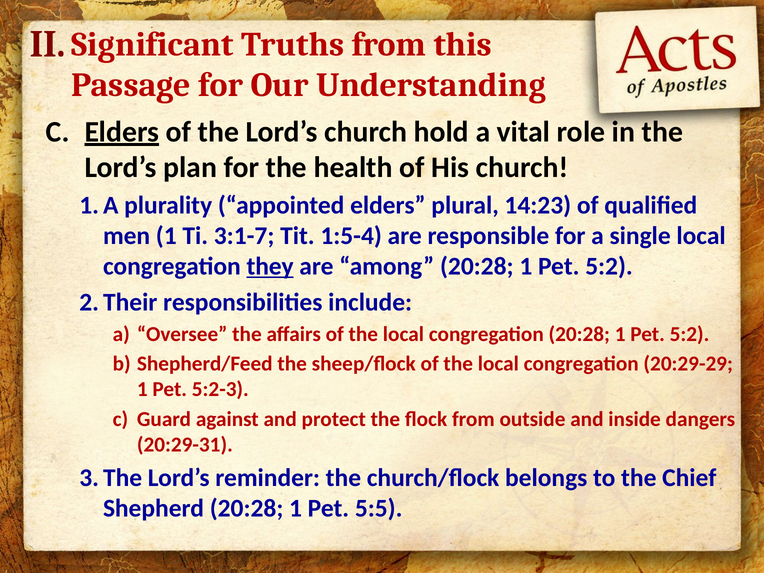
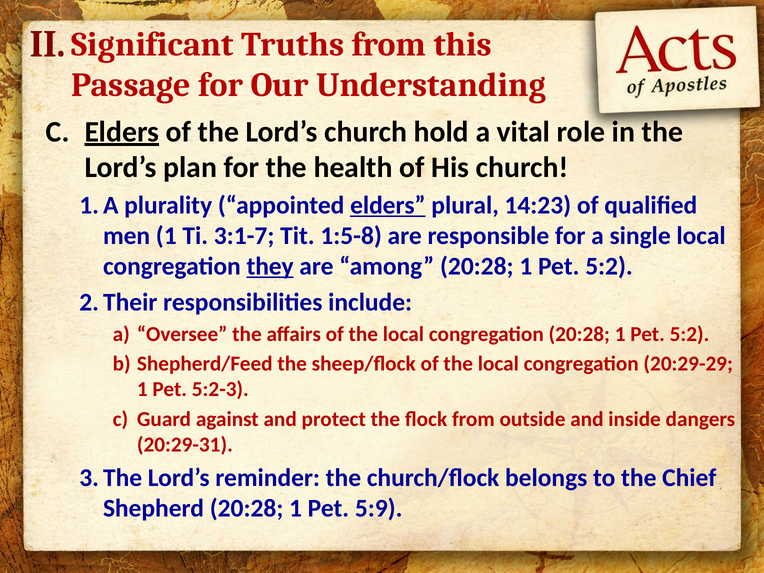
elders underline: none -> present (388, 205)
1:5-4: 1:5-4 -> 1:5-8 (351, 236)
5:5: 5:5 -> 5:9 (379, 509)
